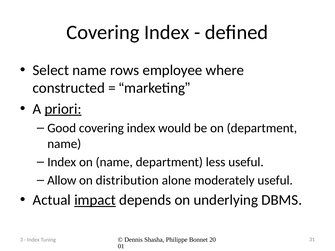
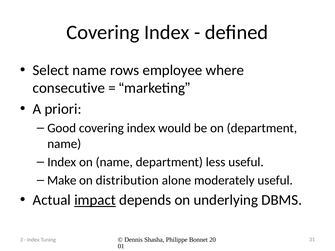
constructed: constructed -> consecutive (69, 88)
priori underline: present -> none (63, 109)
Allow: Allow -> Make (62, 180)
